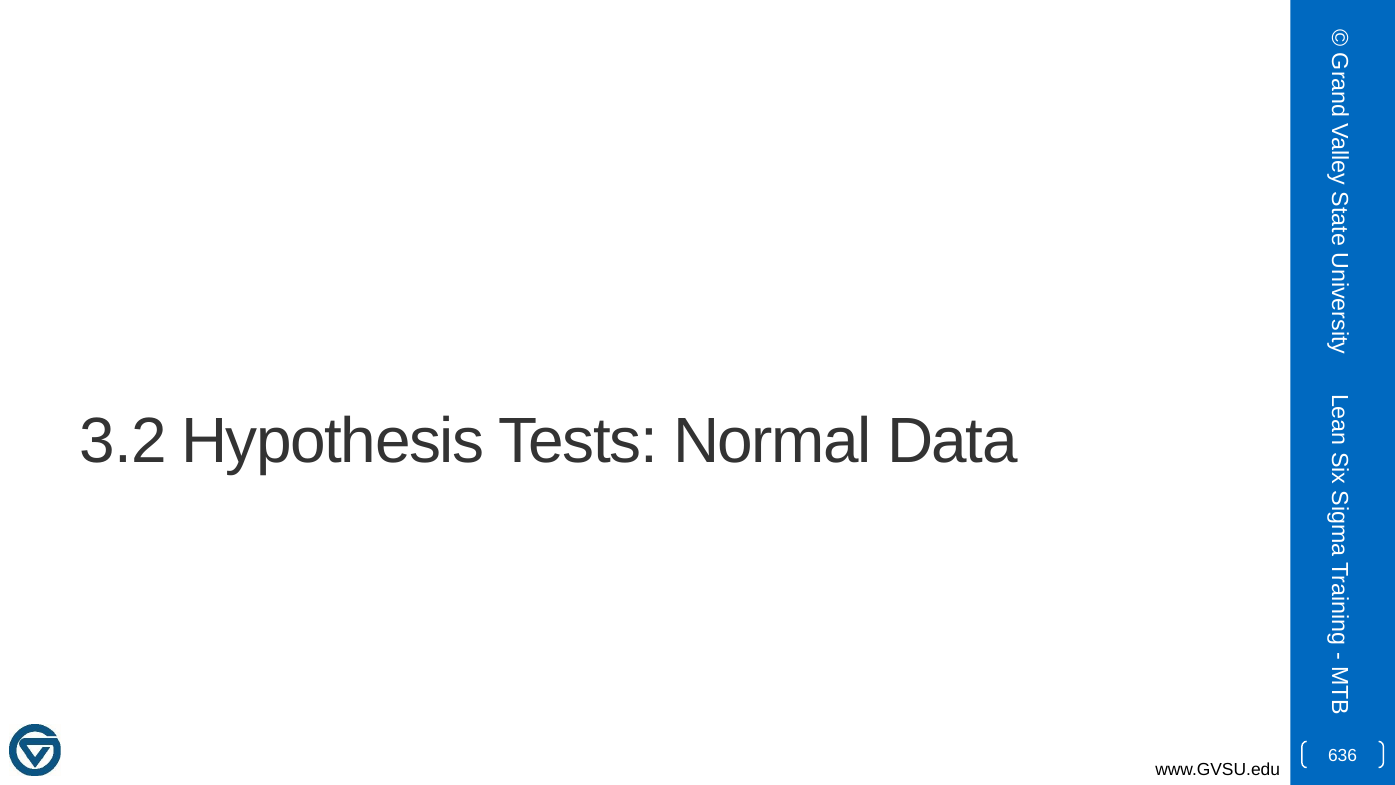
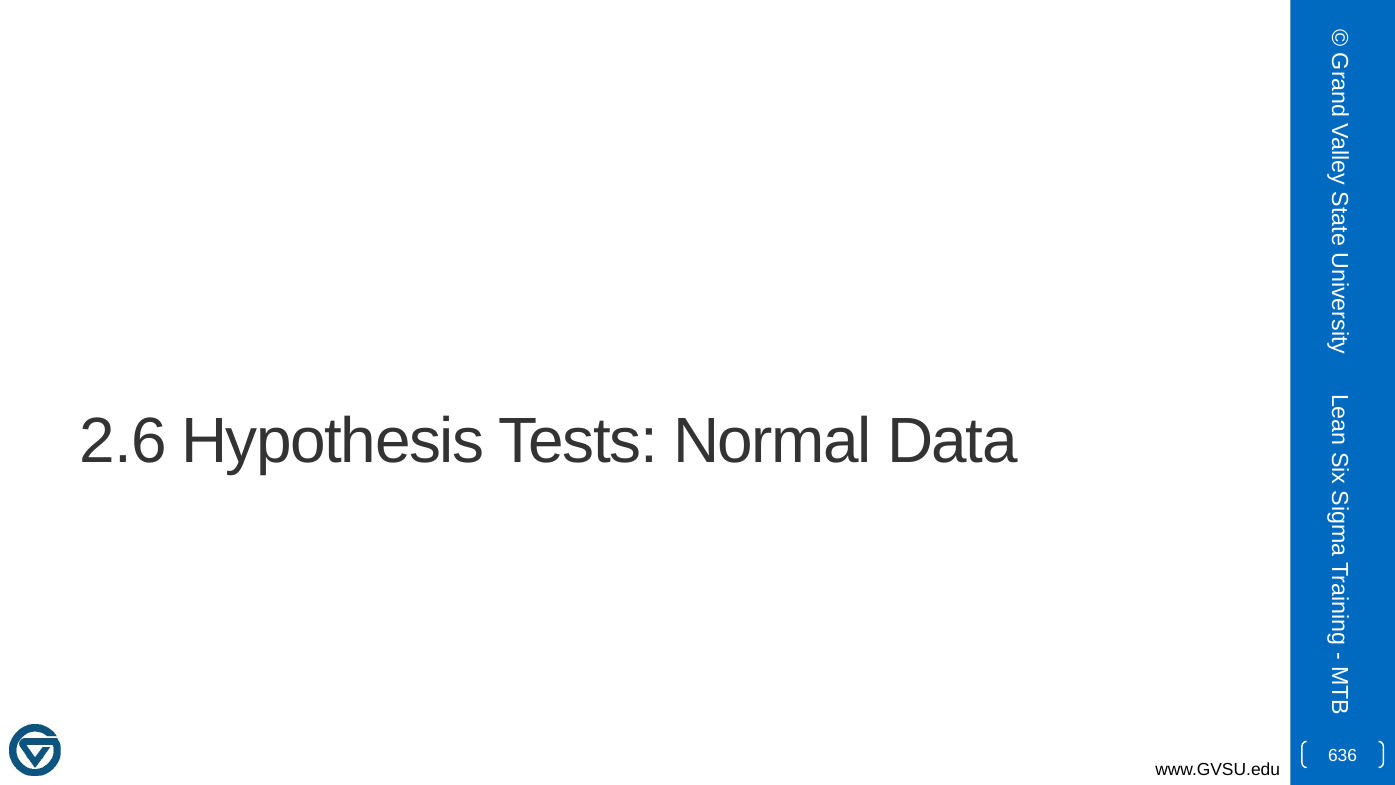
3.2: 3.2 -> 2.6 (124, 441)
